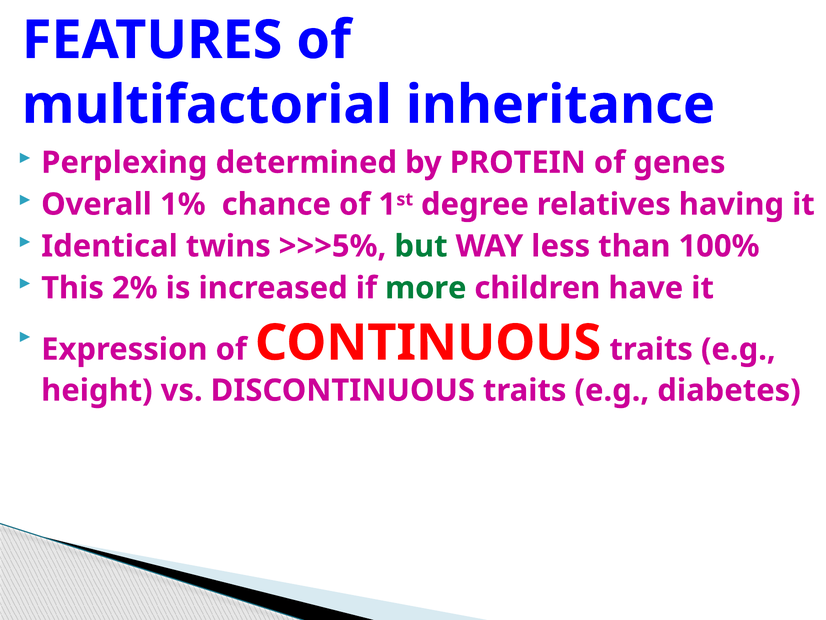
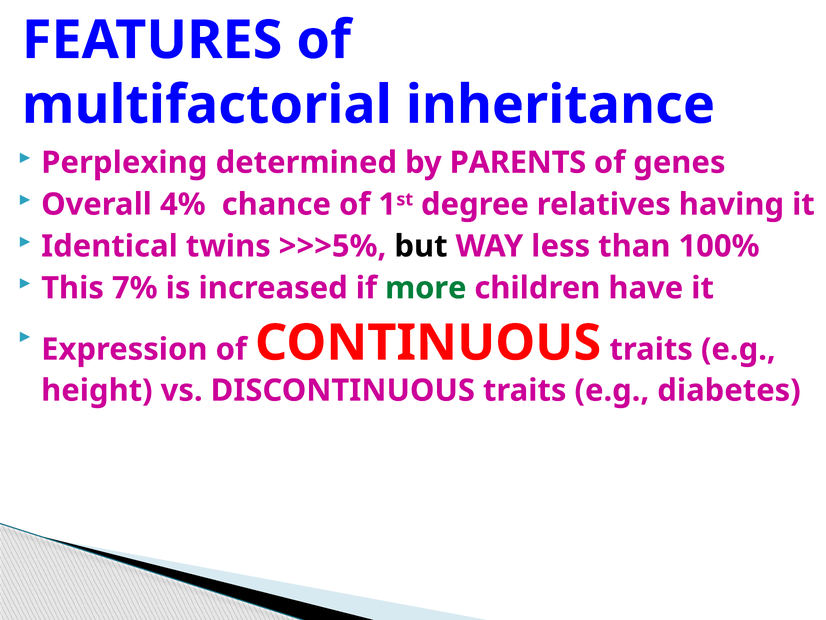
PROTEIN: PROTEIN -> PARENTS (518, 162)
1%: 1% -> 4% (183, 204)
but colour: green -> black (421, 246)
2%: 2% -> 7% (135, 288)
